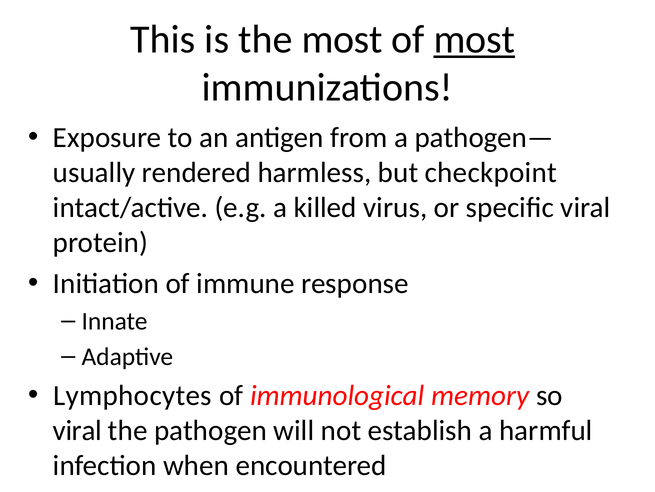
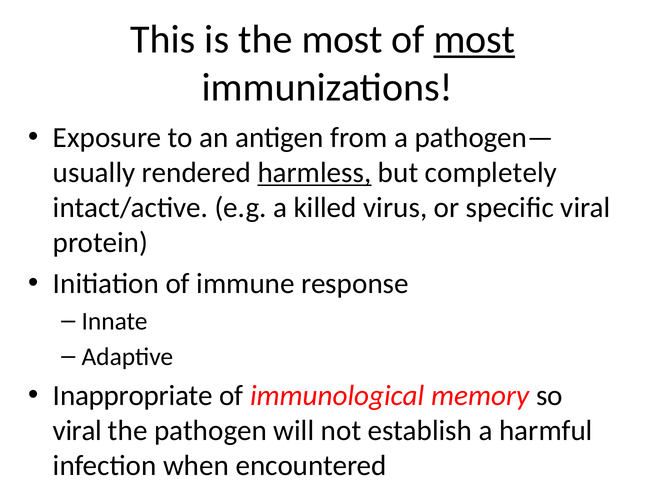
harmless underline: none -> present (314, 172)
checkpoint: checkpoint -> completely (491, 172)
Lymphocytes: Lymphocytes -> Inappropriate (133, 395)
